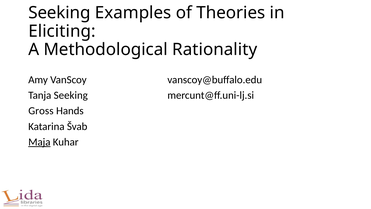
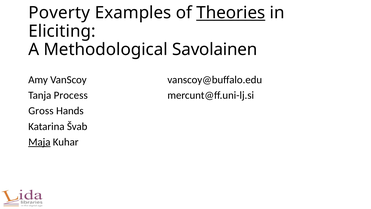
Seeking: Seeking -> Poverty (59, 13)
Theories underline: none -> present (231, 13)
Rationality: Rationality -> Savolainen (215, 50)
Tanja Seeking: Seeking -> Process (71, 95)
